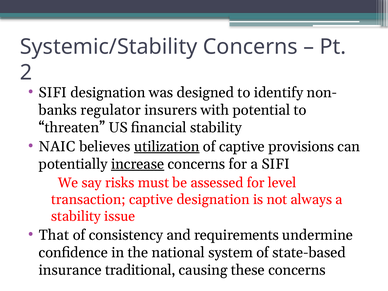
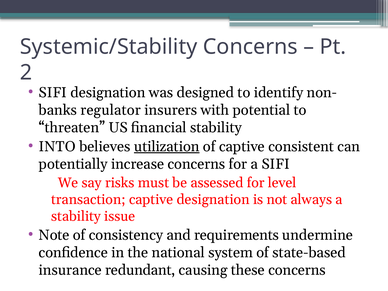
NAIC: NAIC -> INTO (57, 147)
provisions: provisions -> consistent (301, 147)
increase underline: present -> none (138, 164)
That: That -> Note (54, 235)
traditional: traditional -> redundant (140, 270)
